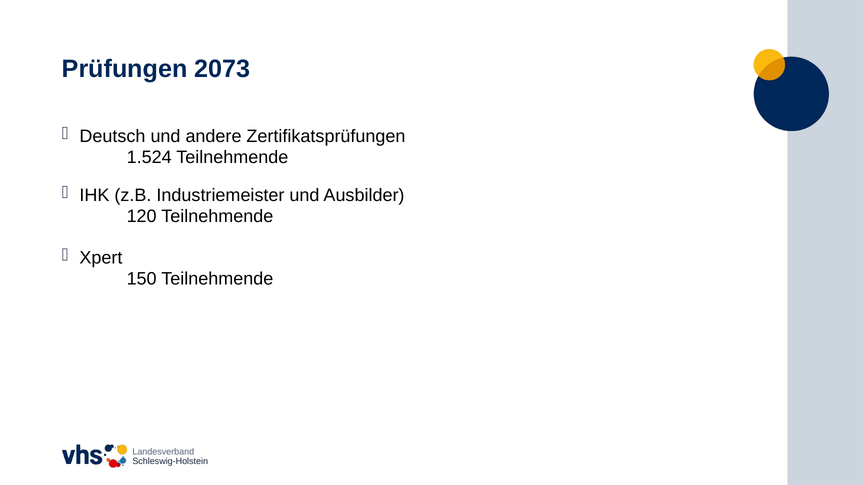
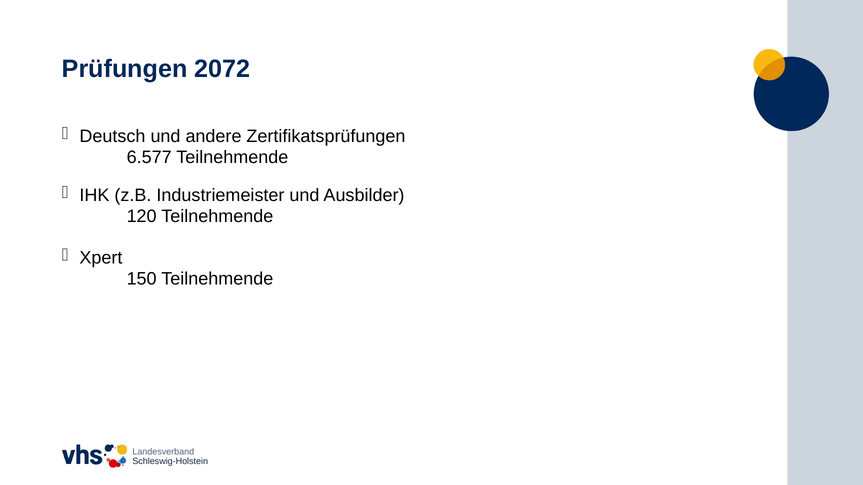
2073: 2073 -> 2072 (222, 69)
1.524: 1.524 -> 6.577 (149, 157)
